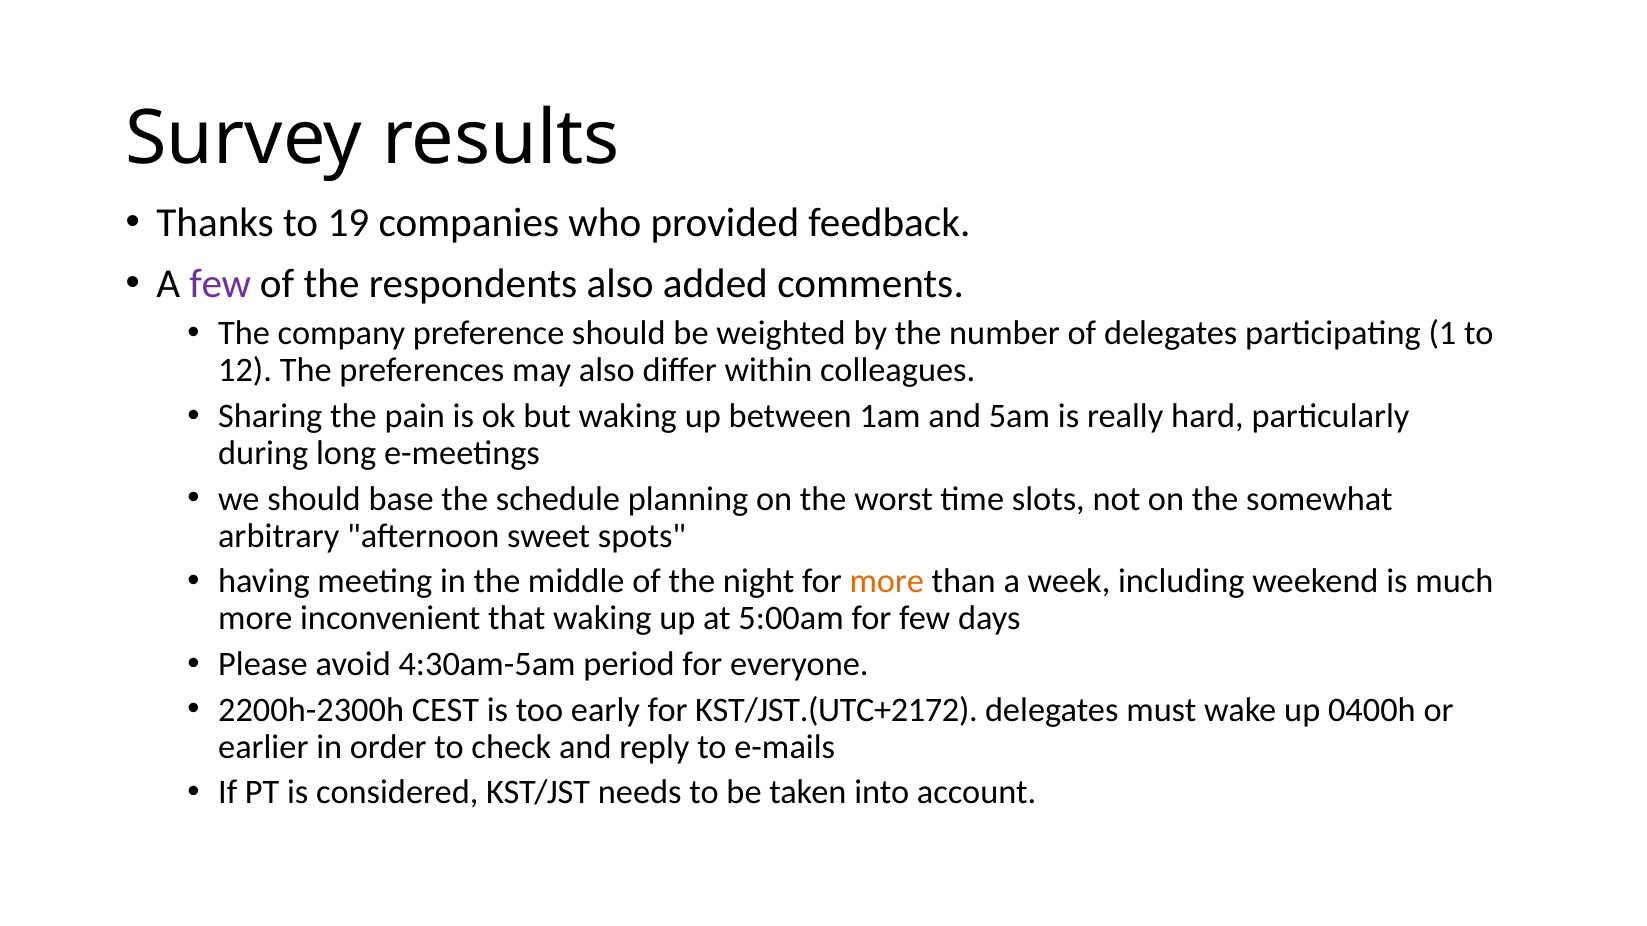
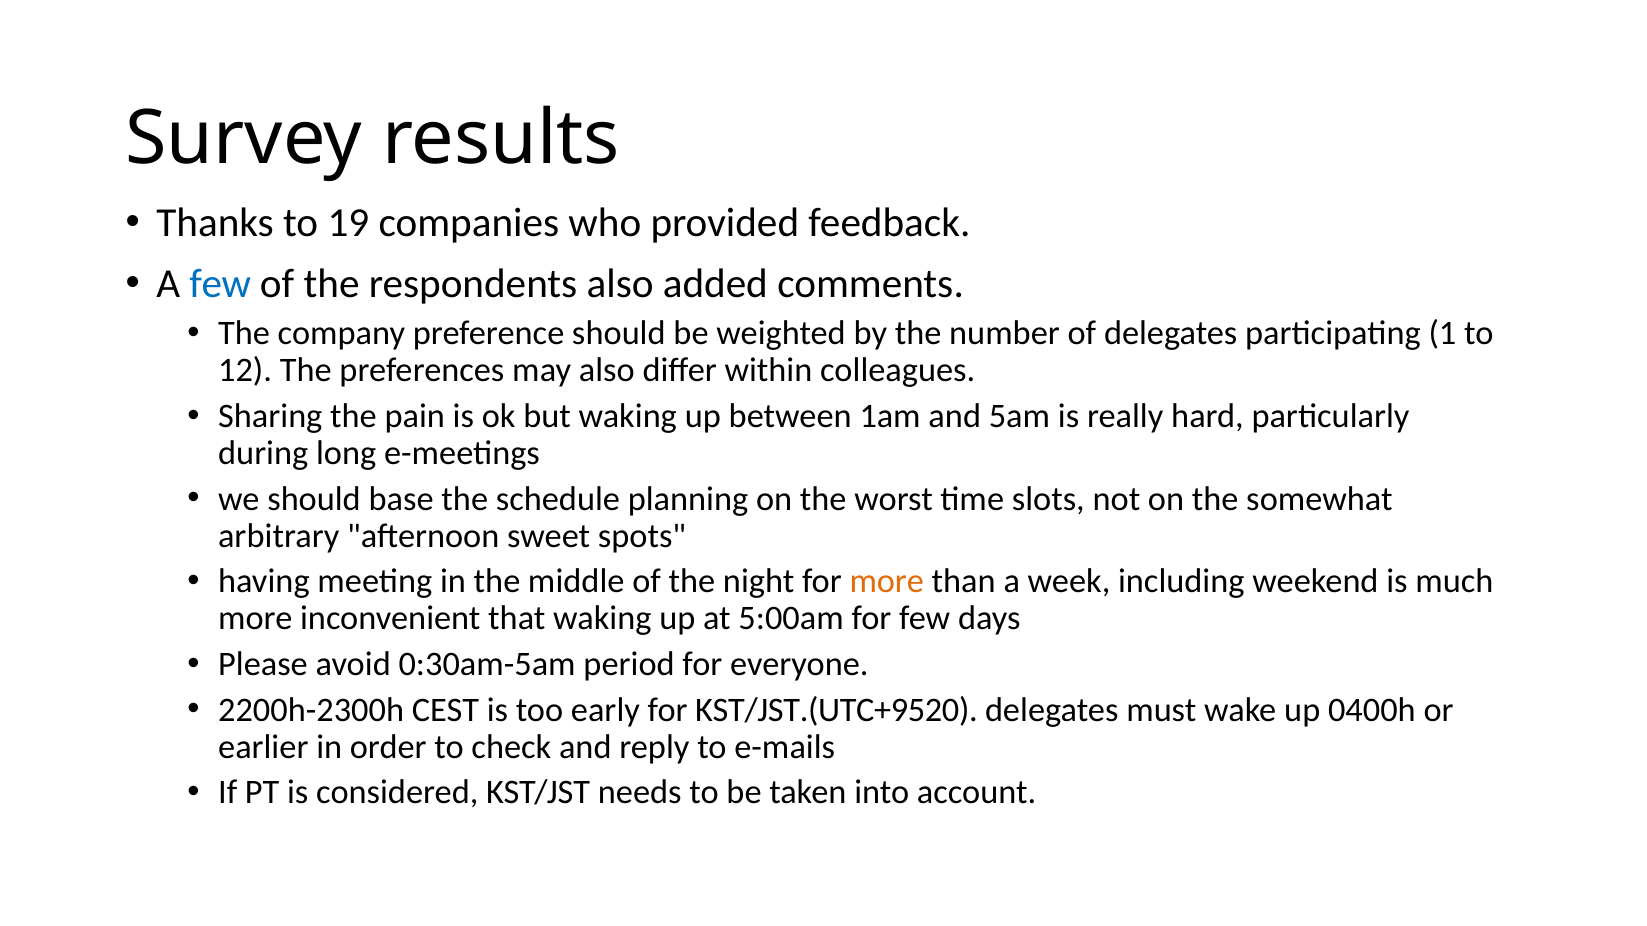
few colour: purple -> blue (220, 284)
4:30am-5am: 4:30am-5am -> 0:30am-5am (487, 664)
KST/JST.(UTC+2172: KST/JST.(UTC+2172 -> KST/JST.(UTC+9520 (836, 710)
